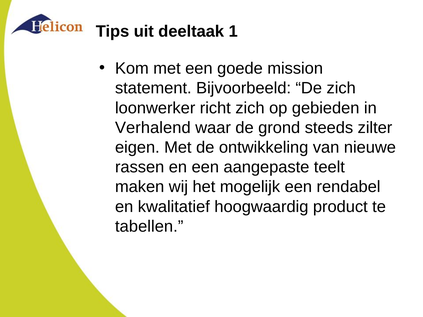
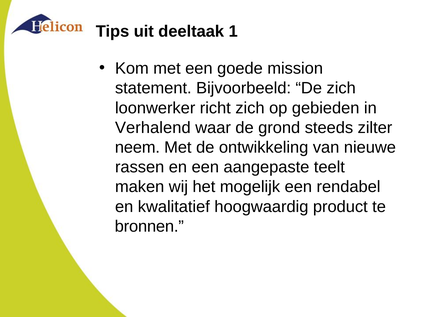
eigen: eigen -> neem (137, 148)
tabellen: tabellen -> bronnen (149, 227)
